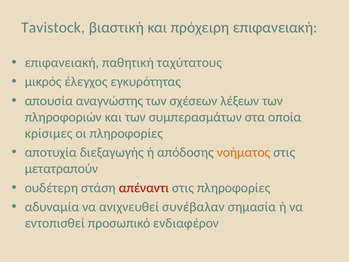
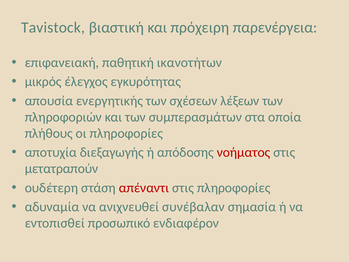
πρόχειρη επιφανειακή: επιφανειακή -> παρενέργεια (275, 28)
ταχύτατους: ταχύτατους -> ικανοτήτων (189, 63)
αναγνώστης: αναγνώστης -> ενεργητικής (109, 101)
κρίσιμες: κρίσιμες -> πλήθους (49, 133)
νοήματος colour: orange -> red (244, 152)
